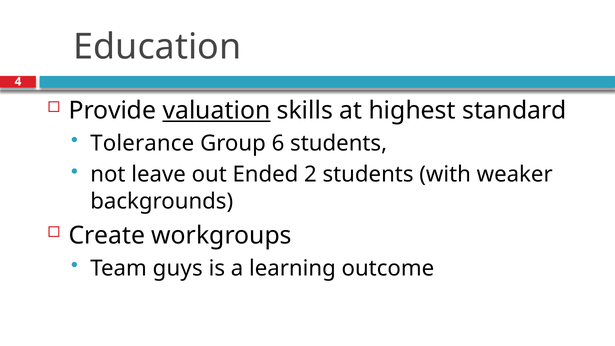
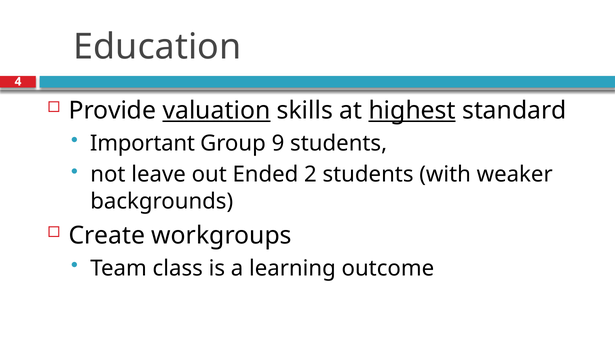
highest underline: none -> present (412, 111)
Tolerance: Tolerance -> Important (142, 143)
6: 6 -> 9 (278, 143)
guys: guys -> class (178, 268)
